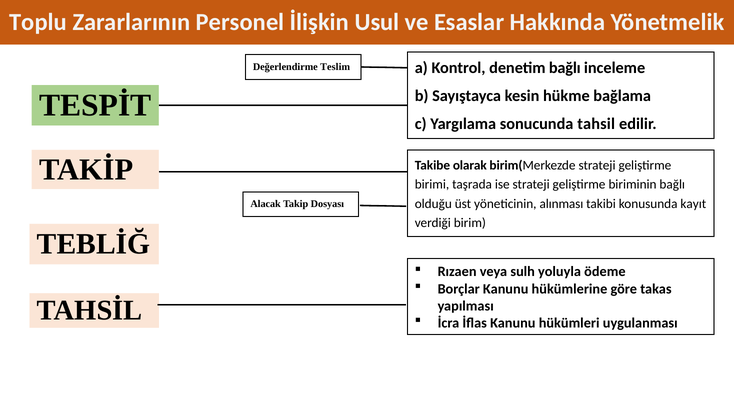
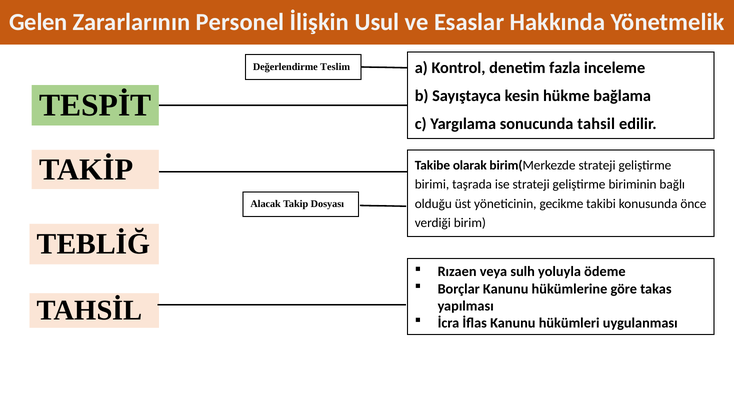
Toplu: Toplu -> Gelen (38, 22)
denetim bağlı: bağlı -> fazla (565, 68)
alınması: alınması -> gecikme (561, 204)
kayıt: kayıt -> önce (693, 204)
